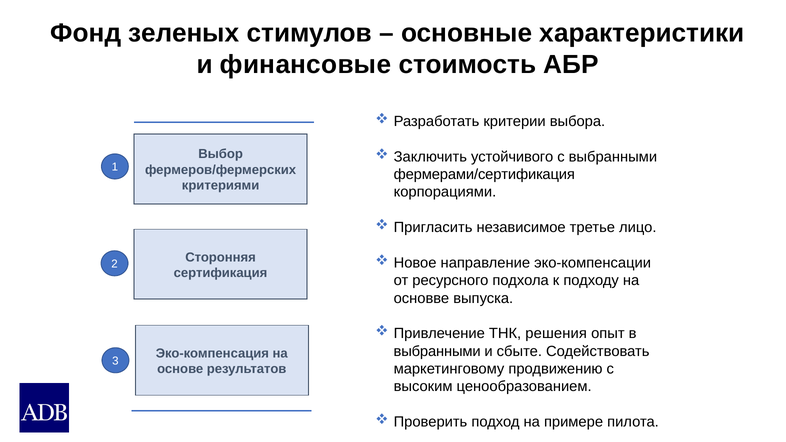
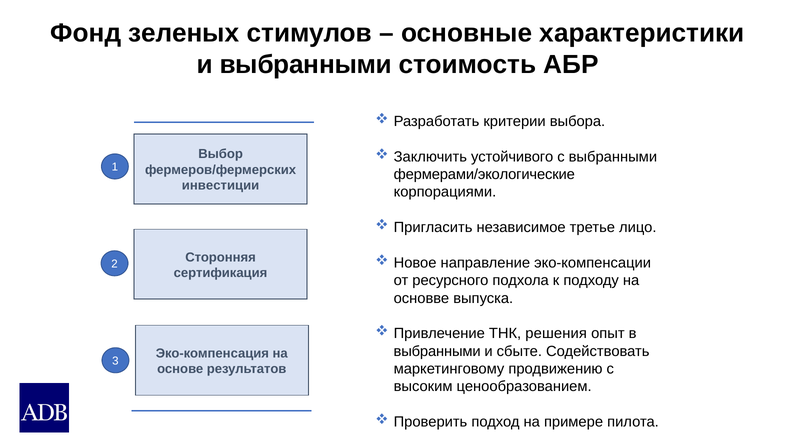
и финансовые: финансовые -> выбранными (306, 65)
фермерами/сертификация: фермерами/сертификация -> фермерами/экологические (484, 174)
критериями: критериями -> инвестиции (221, 186)
